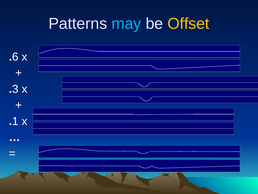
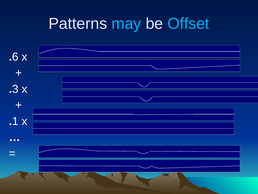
Offset colour: yellow -> light blue (188, 24)
